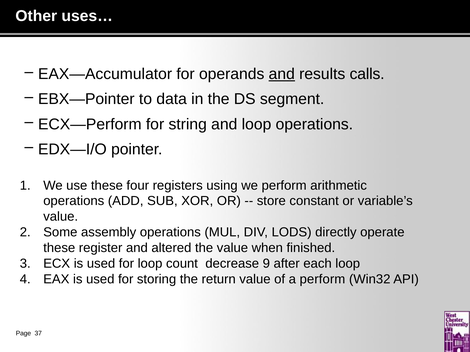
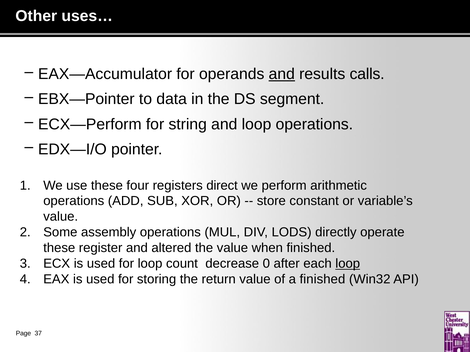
using: using -> direct (222, 186)
9: 9 -> 0 (266, 264)
loop underline: none -> present (348, 264)
a perform: perform -> finished (322, 280)
